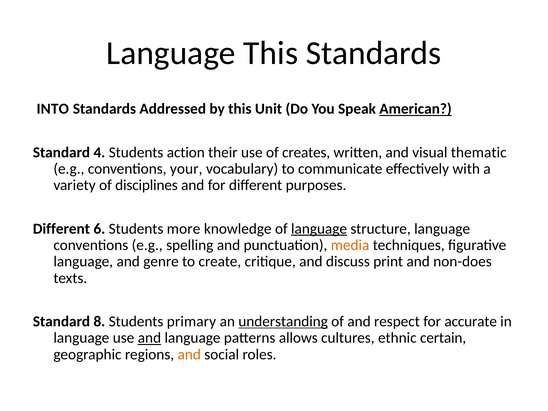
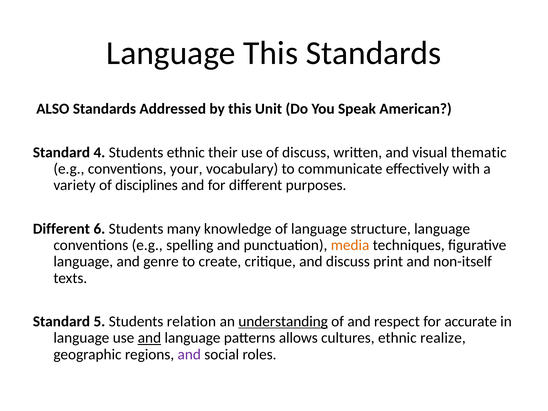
INTO: INTO -> ALSO (53, 109)
American underline: present -> none (416, 109)
Students action: action -> ethnic (186, 152)
of creates: creates -> discuss (306, 152)
more: more -> many (184, 229)
language underline: present -> none (319, 229)
non-does: non-does -> non-itself (463, 262)
8: 8 -> 5 (99, 321)
primary: primary -> relation (191, 321)
certain: certain -> realize (443, 338)
and colour: orange -> purple (189, 354)
